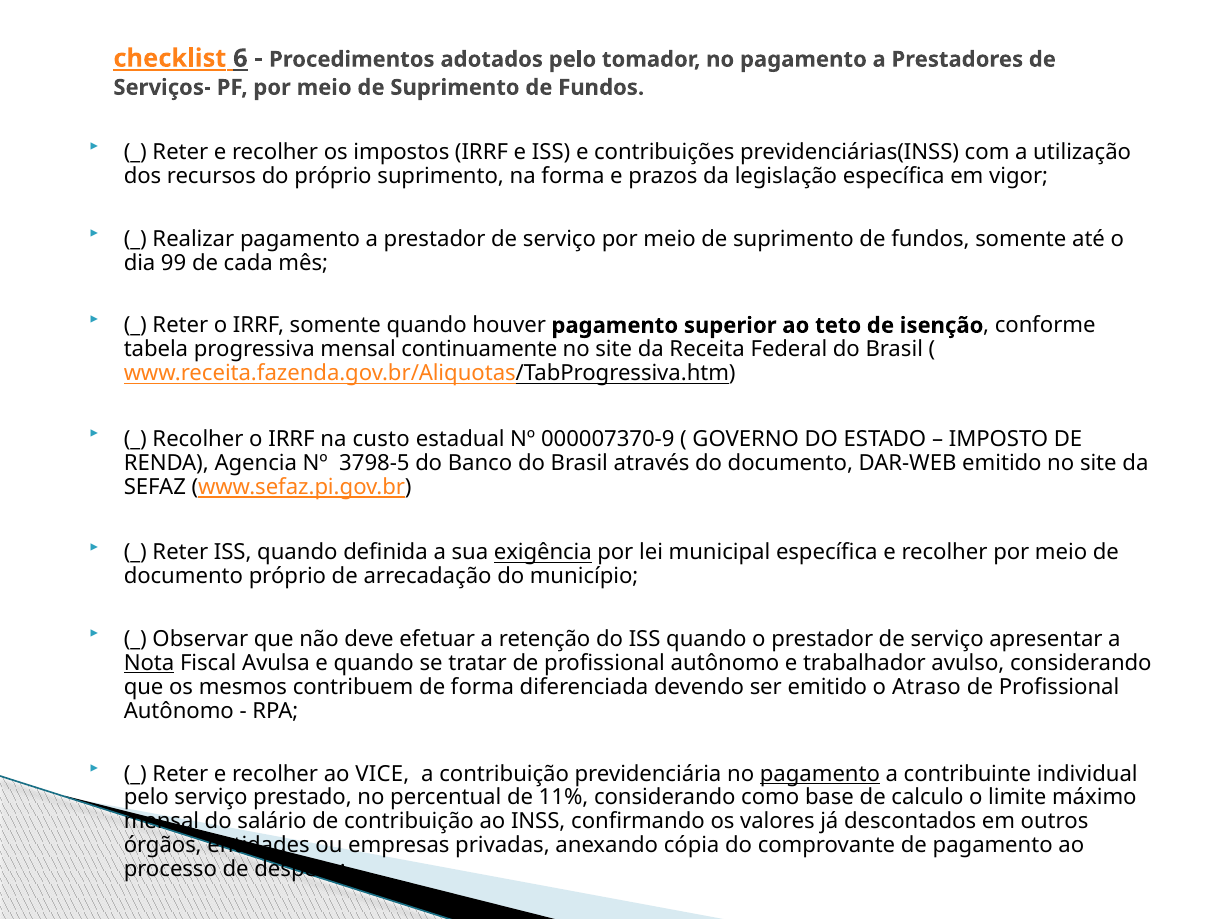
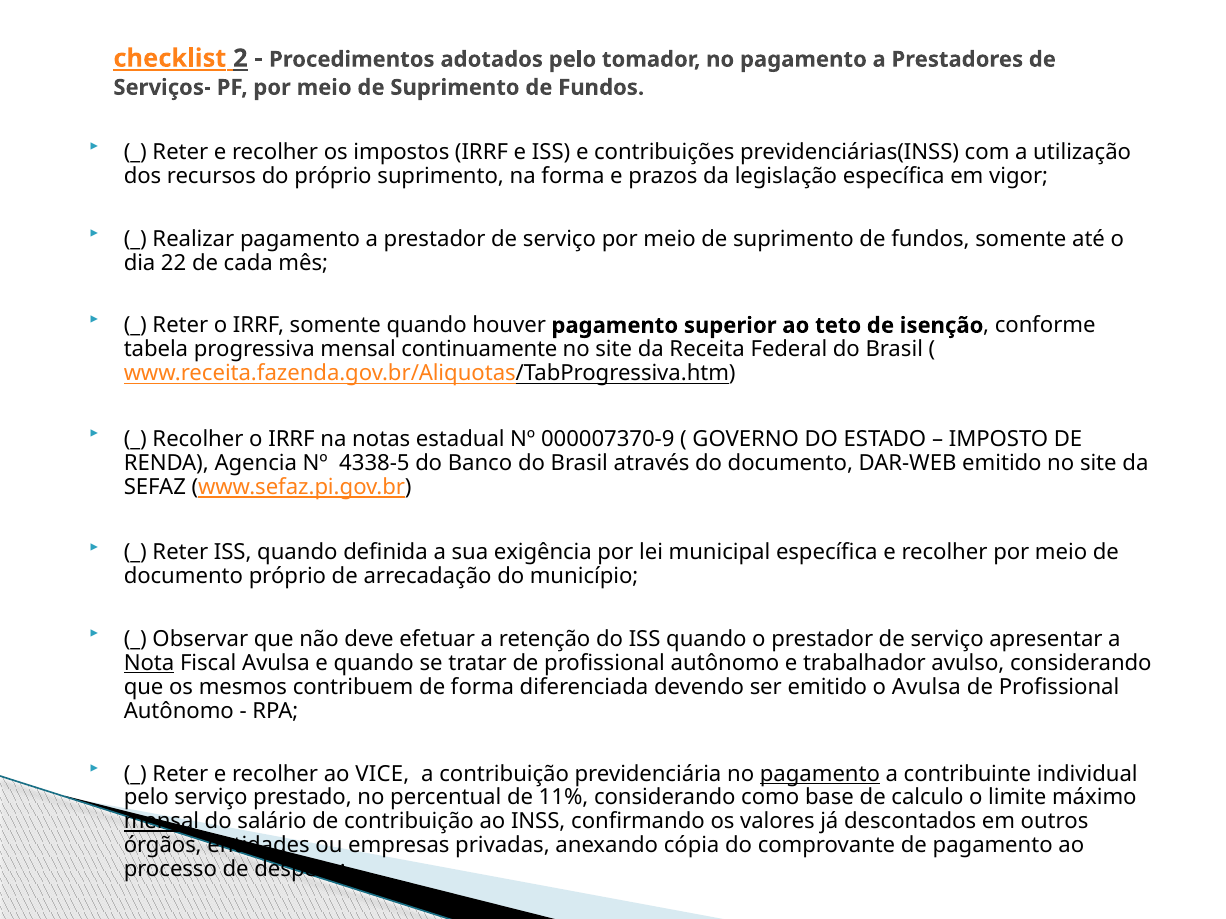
6: 6 -> 2 (240, 58)
99: 99 -> 22 (174, 263)
custo: custo -> notas (381, 439)
3798-5: 3798-5 -> 4338-5 (374, 463)
exigência underline: present -> none (543, 553)
o Atraso: Atraso -> Avulsa (926, 688)
mensal underline: none -> present (161, 822)
